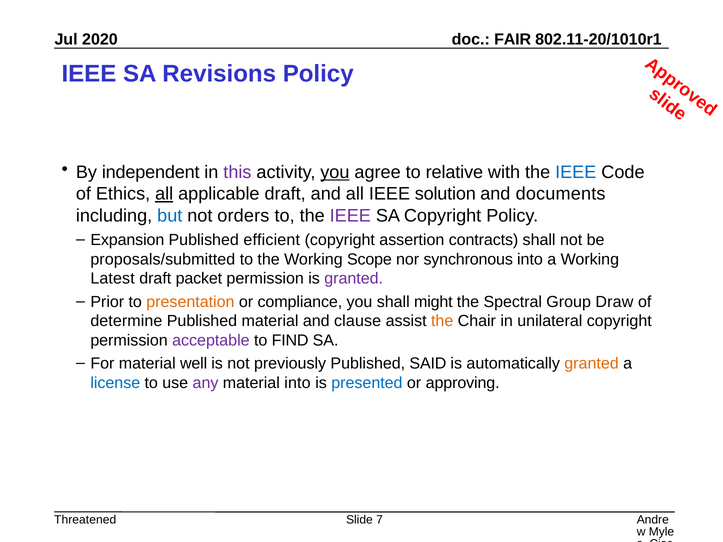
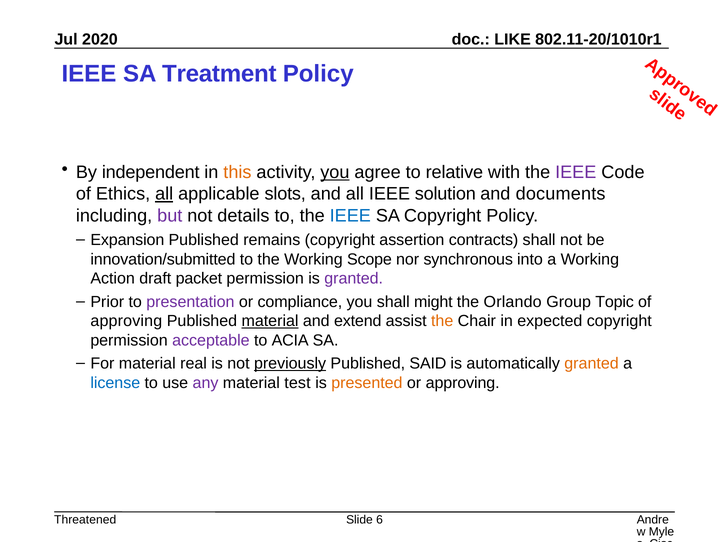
FAIR: FAIR -> LIKE (513, 40)
Revisions: Revisions -> Treatment (219, 74)
this colour: purple -> orange (237, 172)
IEEE colour: blue -> purple (576, 172)
applicable draft: draft -> slots (285, 194)
but colour: blue -> purple (170, 216)
orders: orders -> details (243, 216)
IEEE colour: purple -> blue (350, 216)
efficient: efficient -> remains (272, 240)
proposals/submitted: proposals/submitted -> innovation/submitted (163, 259)
Latest: Latest -> Action (113, 279)
presentation colour: orange -> purple (190, 302)
Spectral: Spectral -> Orlando (513, 302)
Draw: Draw -> Topic (615, 302)
determine: determine -> approving (126, 321)
material underline: none -> present (270, 321)
clause: clause -> extend (358, 321)
unilateral: unilateral -> expected (550, 321)
FIND: FIND -> ACIA (290, 340)
well: well -> real (194, 364)
previously underline: none -> present (290, 364)
material into: into -> test (297, 383)
presented colour: blue -> orange (367, 383)
7: 7 -> 6 (380, 520)
